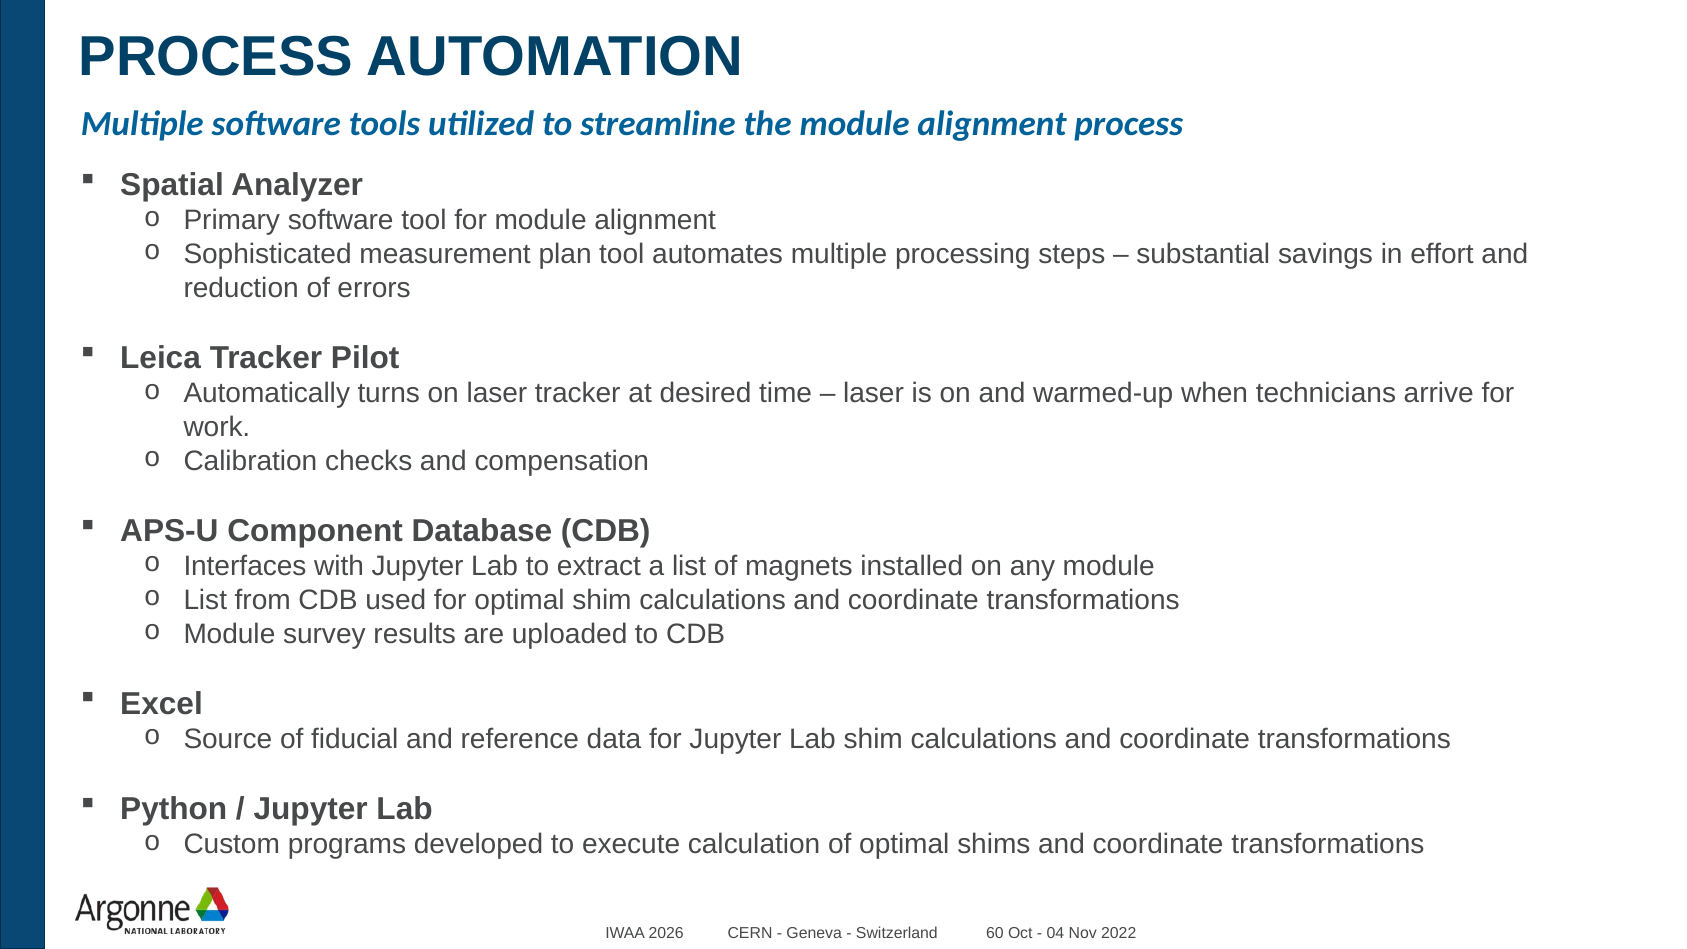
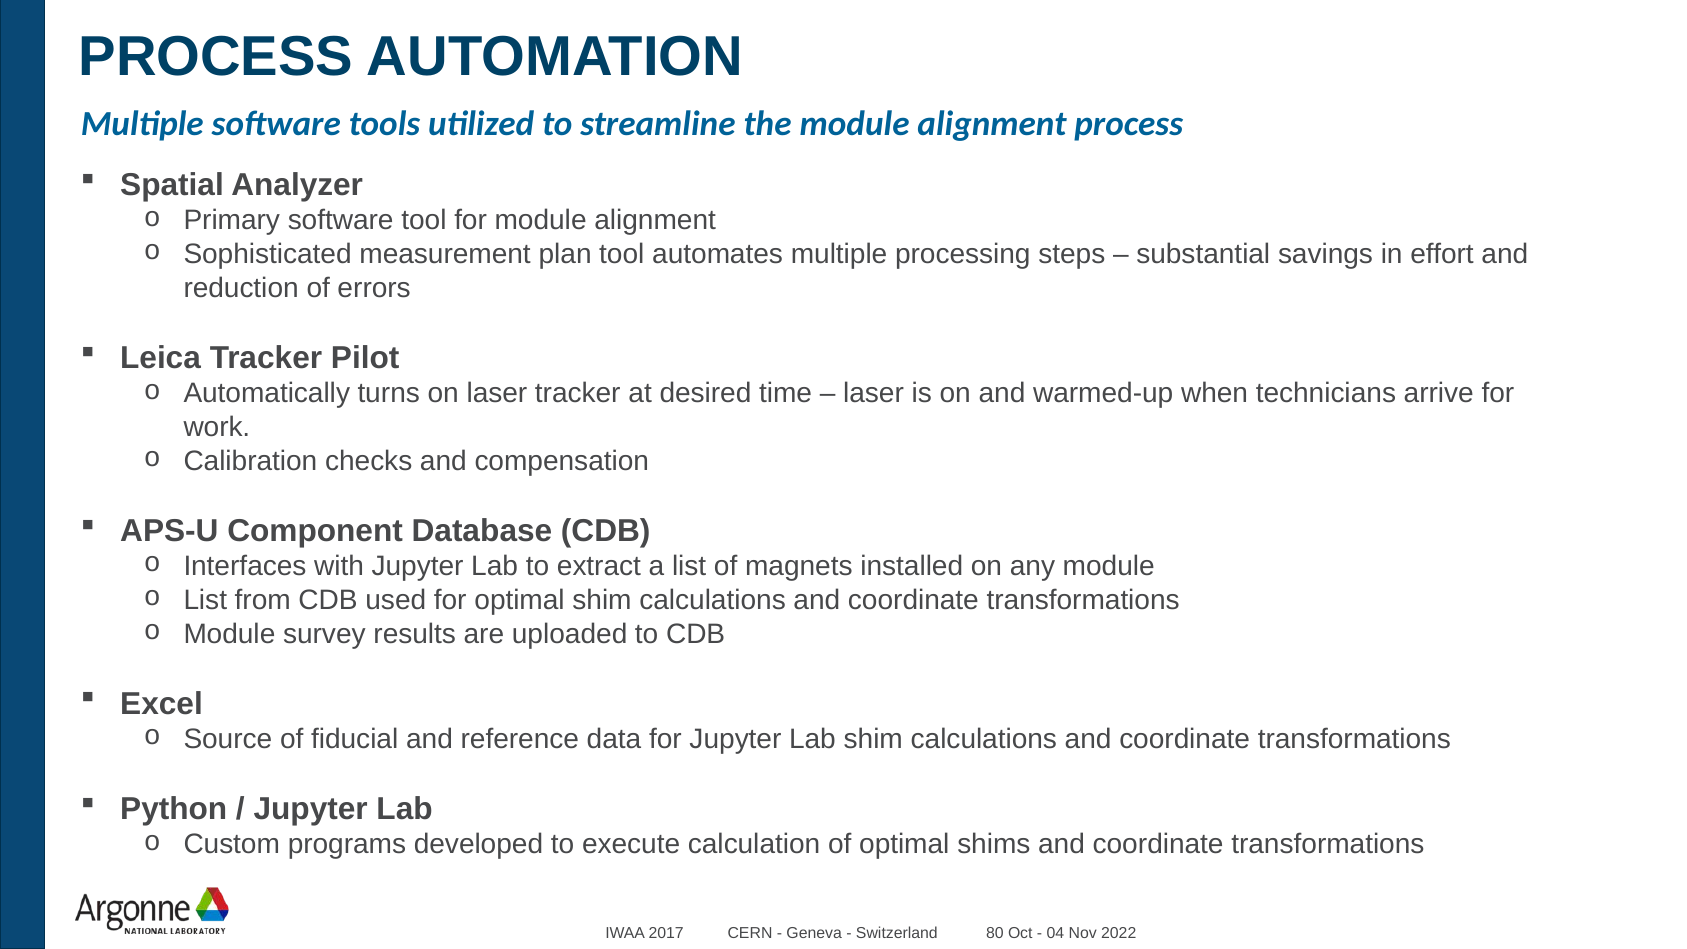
2026: 2026 -> 2017 (666, 933)
60: 60 -> 80 (995, 933)
